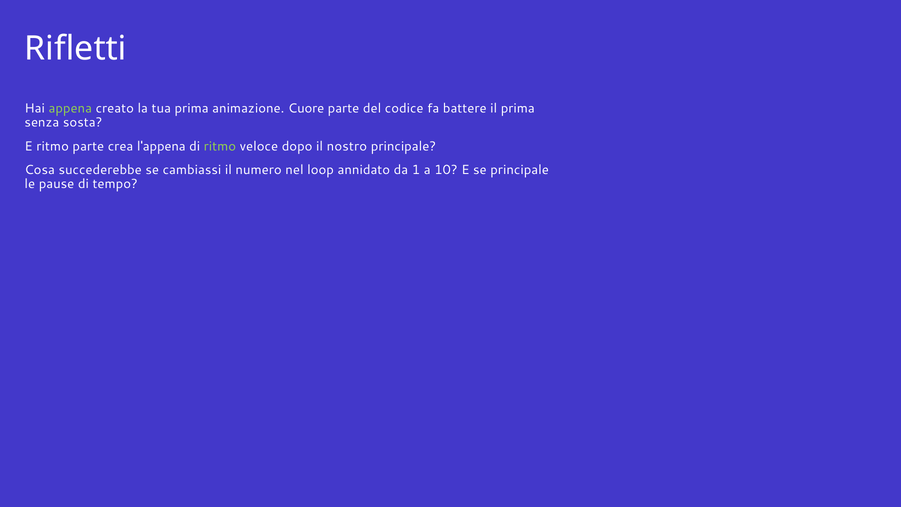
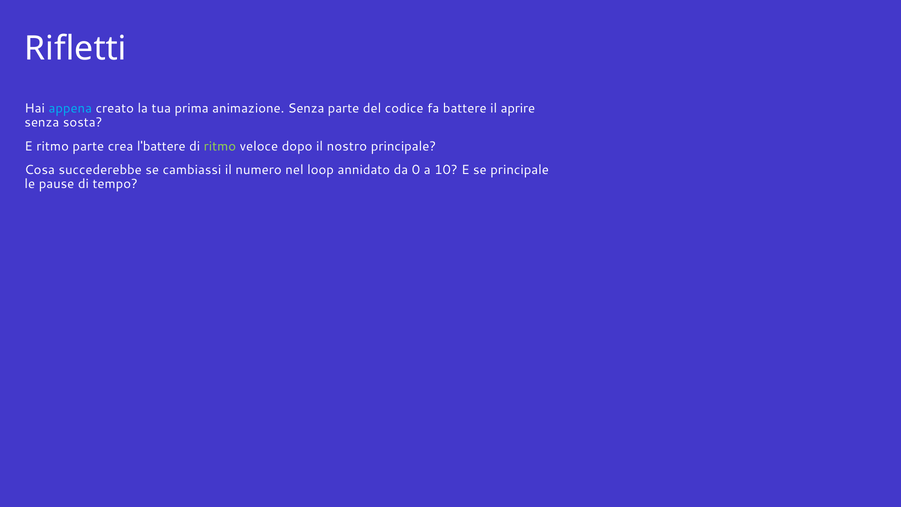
appena colour: light green -> light blue (70, 108)
animazione Cuore: Cuore -> Senza (306, 108)
il prima: prima -> aprire (518, 108)
l'appena: l'appena -> l'battere (161, 146)
1: 1 -> 0 (416, 170)
